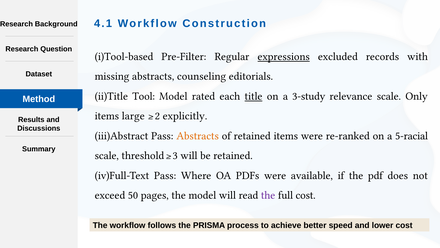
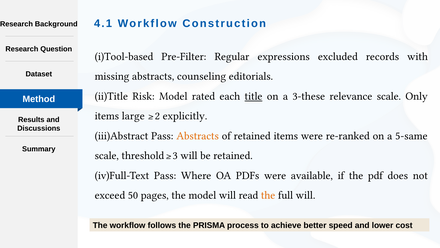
expressions underline: present -> none (284, 56)
Tool: Tool -> Risk (144, 96)
3‑study: 3‑study -> 3‑these (309, 96)
5‑racial: 5‑racial -> 5‑same (411, 136)
the colour: purple -> orange (268, 195)
full cost: cost -> will (306, 195)
